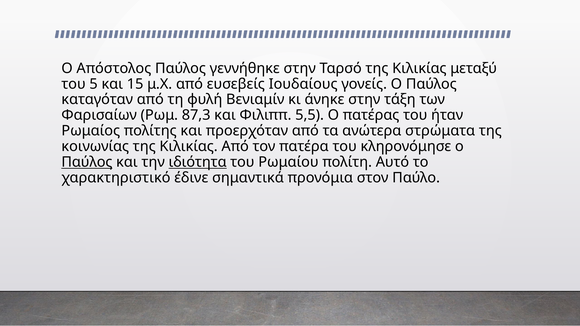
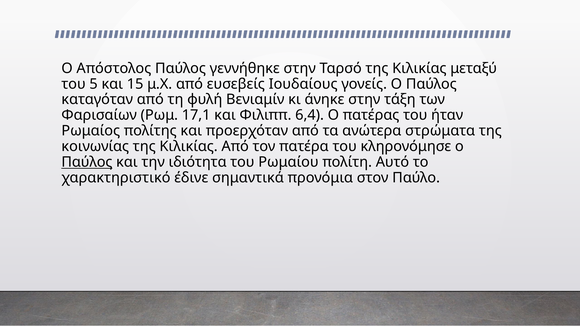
87,3: 87,3 -> 17,1 (196, 115)
5,5: 5,5 -> 6,4 (310, 115)
ιδιότητα underline: present -> none (198, 162)
